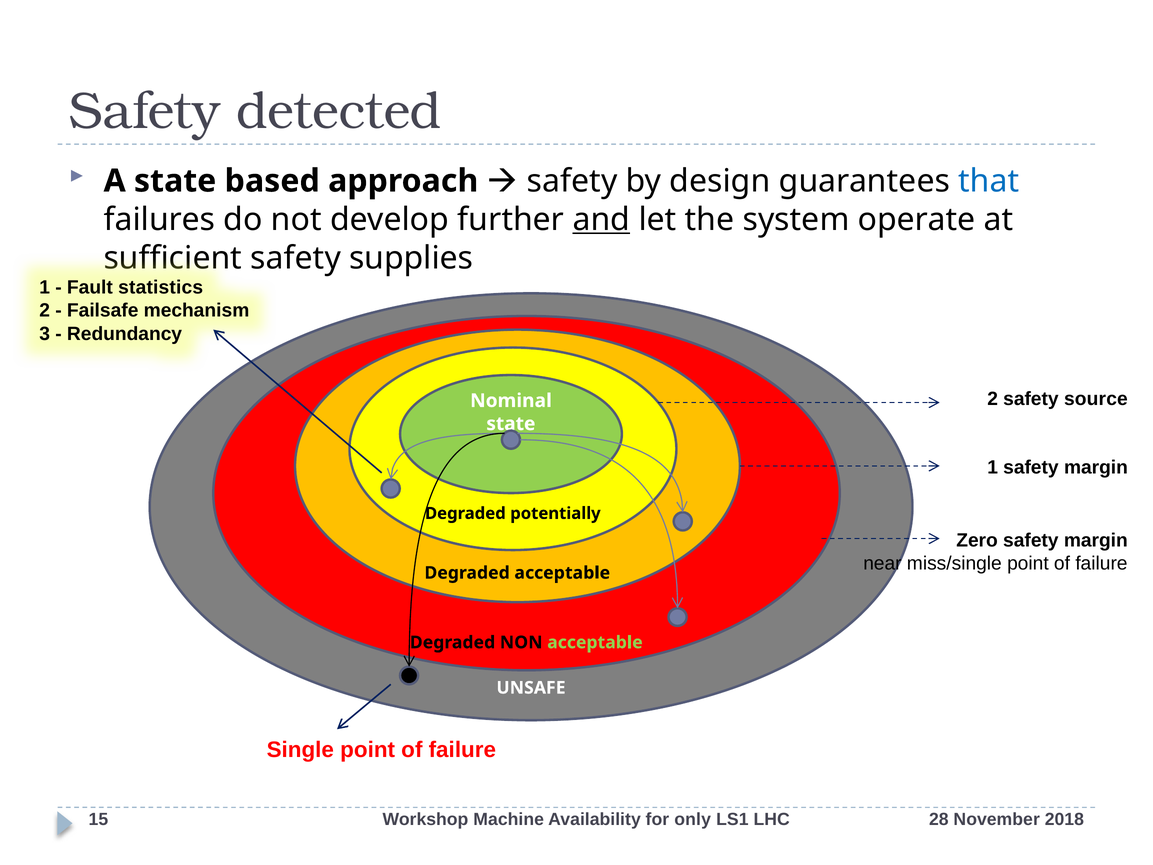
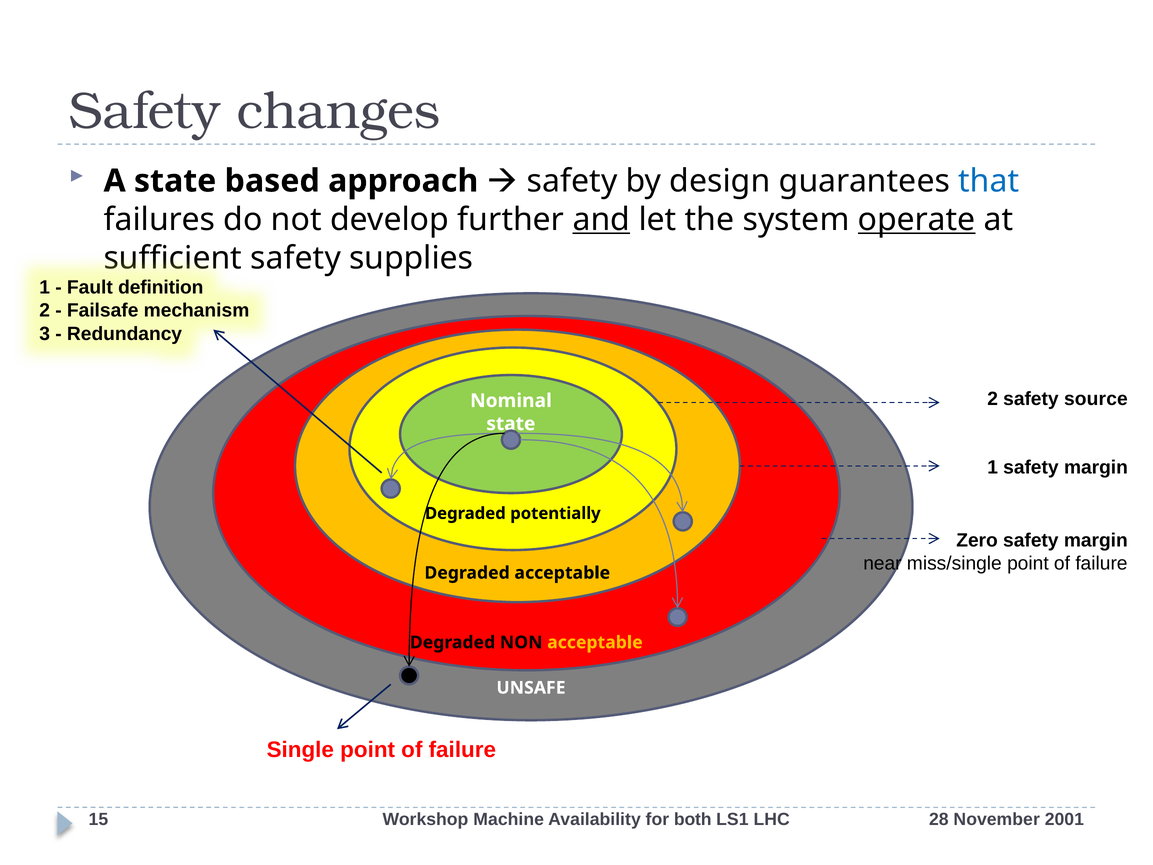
detected: detected -> changes (339, 111)
operate underline: none -> present (917, 219)
statistics: statistics -> definition (161, 287)
acceptable colour: light green -> yellow (595, 642)
only: only -> both (693, 819)
2018: 2018 -> 2001 (1064, 819)
